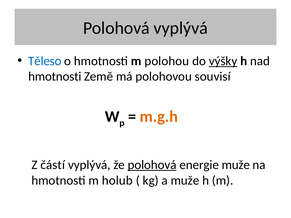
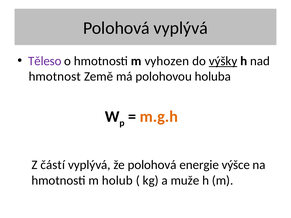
Těleso colour: blue -> purple (45, 61)
polohou: polohou -> vyhozen (167, 61)
hmotnosti: hmotnosti -> hmotnost (55, 77)
souvisí: souvisí -> holuba (213, 77)
polohová underline: present -> none (152, 165)
energie muže: muže -> výšce (236, 165)
